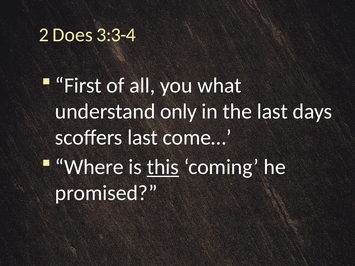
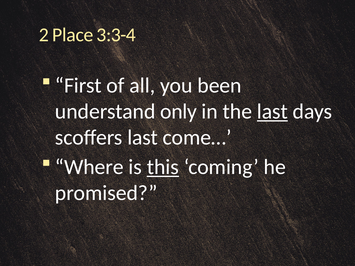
Does: Does -> Place (73, 35)
what: what -> been (220, 86)
last underline: none -> present (272, 112)
